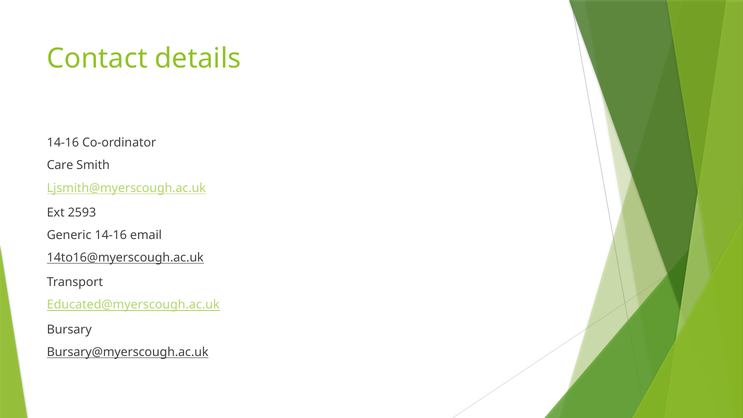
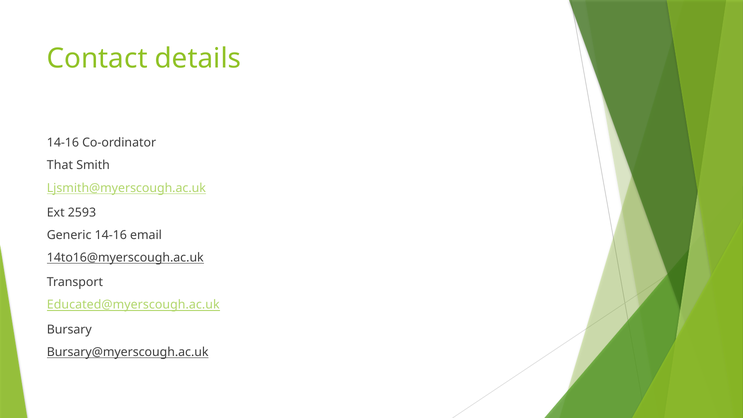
Care: Care -> That (60, 165)
